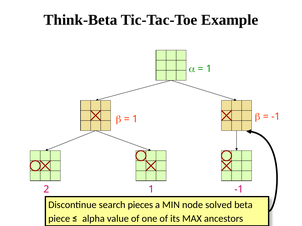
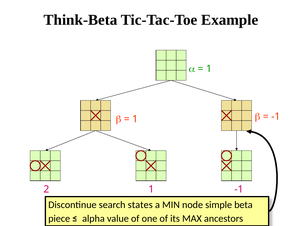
pieces: pieces -> states (140, 205)
solved: solved -> simple (219, 205)
